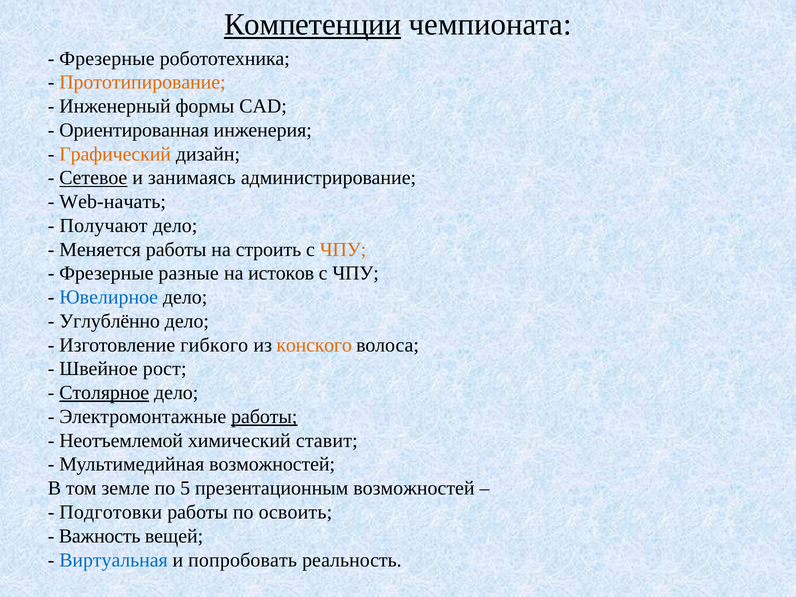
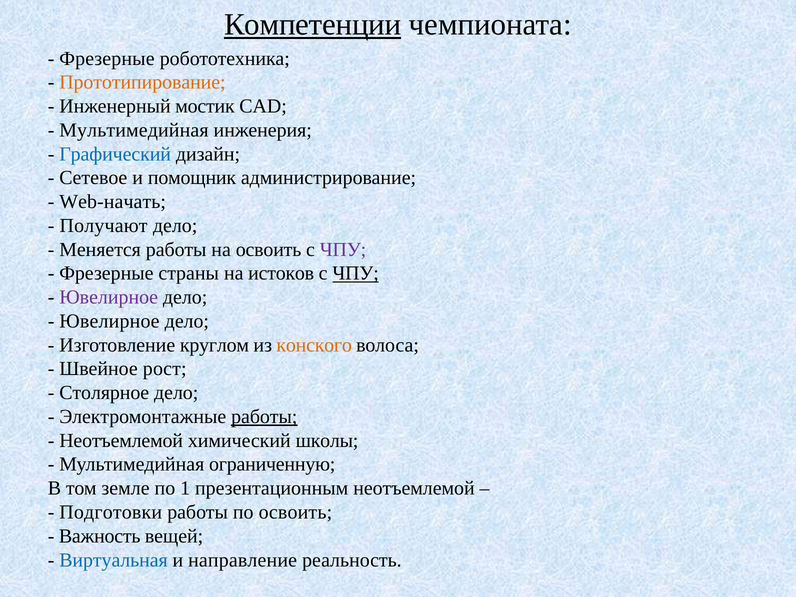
формы: формы -> мостик (205, 106)
Ориентированная: Ориентированная -> Мультимедийная (134, 130)
Графический colour: orange -> blue (115, 154)
Сетевое underline: present -> none (93, 178)
занимаясь: занимаясь -> помощник (192, 178)
на строить: строить -> освоить (269, 250)
ЧПУ colour: orange -> purple (343, 250)
разные: разные -> страны (189, 273)
ЧПУ underline: none -> present (356, 273)
Ювелирное colour: blue -> purple (109, 297)
Углублённо: Углублённо -> Ювелирное (109, 321)
гибкого: гибкого -> круглом (214, 345)
Столярное underline: present -> none (104, 393)
ставит: ставит -> школы (327, 441)
Мультимедийная возможностей: возможностей -> ограниченную (272, 464)
5: 5 -> 1 (185, 488)
презентационным возможностей: возможностей -> неотъемлемой (414, 488)
попробовать: попробовать -> направление (243, 560)
